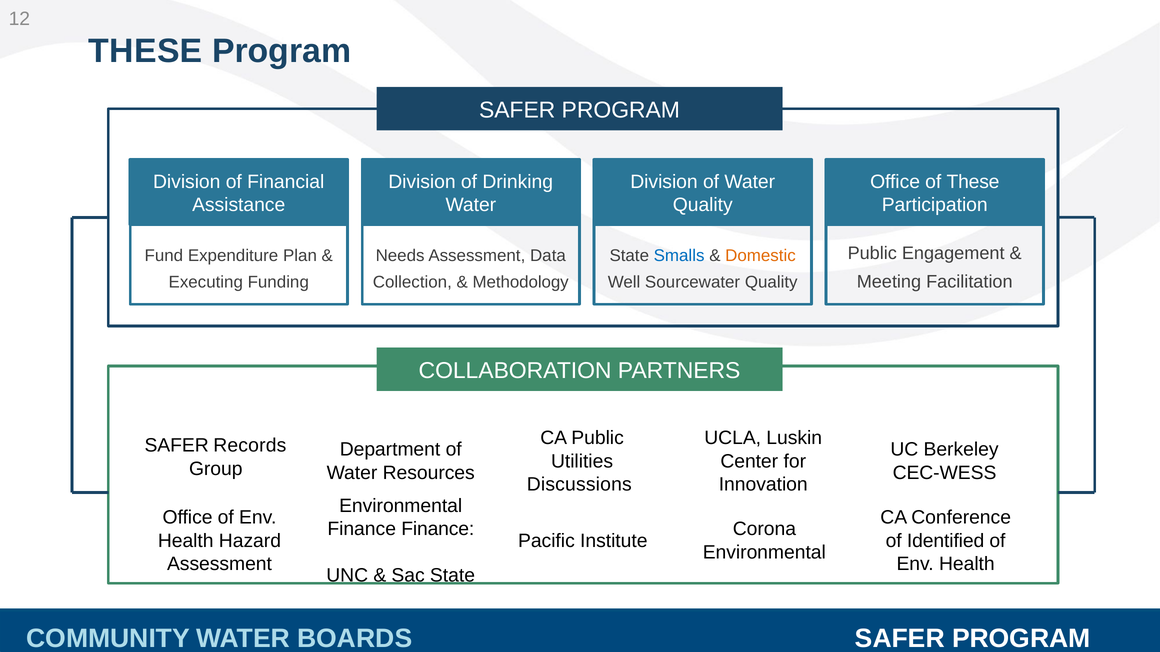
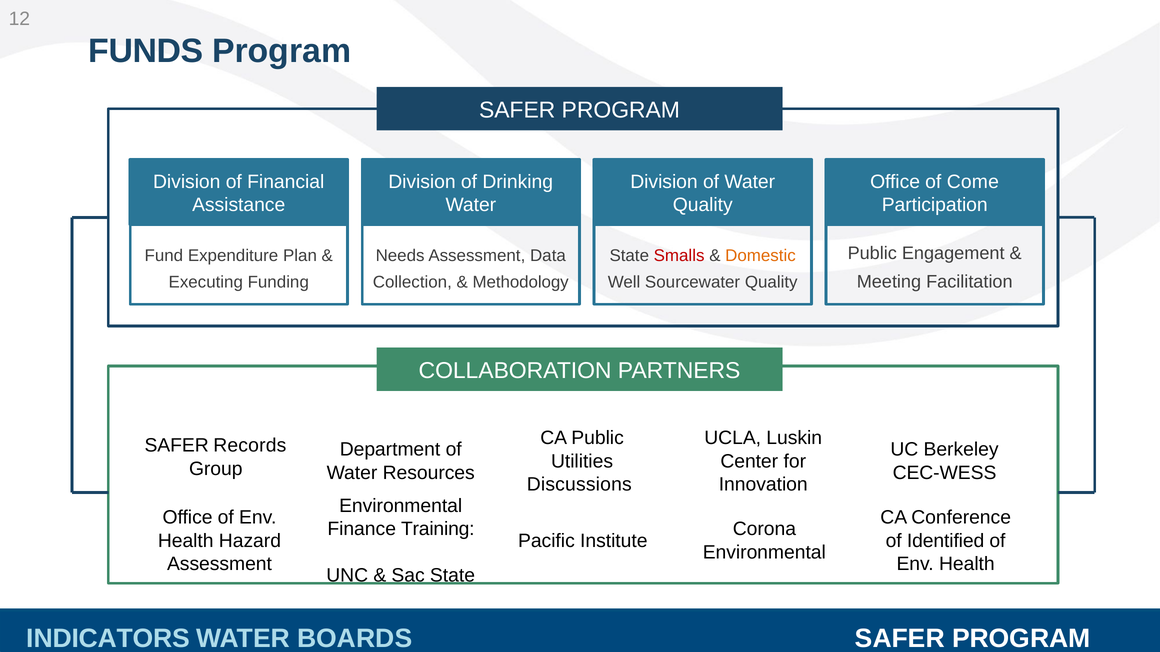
THESE: THESE -> FUNDS (146, 51)
of These: These -> Come (973, 182)
Smalls colour: blue -> red (679, 256)
Finance Finance: Finance -> Training (438, 529)
COMMUNITY: COMMUNITY -> INDICATORS (108, 639)
